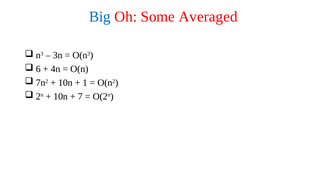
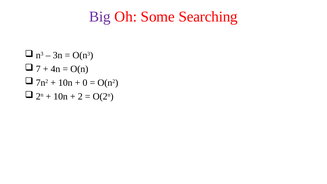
Big colour: blue -> purple (100, 17)
Averaged: Averaged -> Searching (208, 17)
6: 6 -> 7 (38, 69)
1: 1 -> 0 (85, 83)
7: 7 -> 2 (80, 96)
